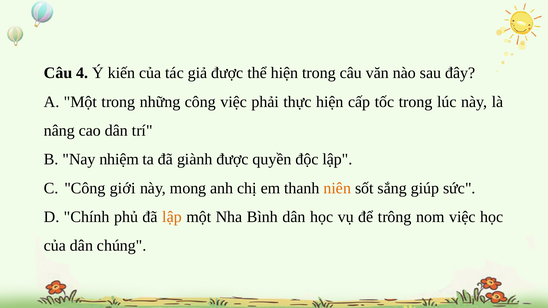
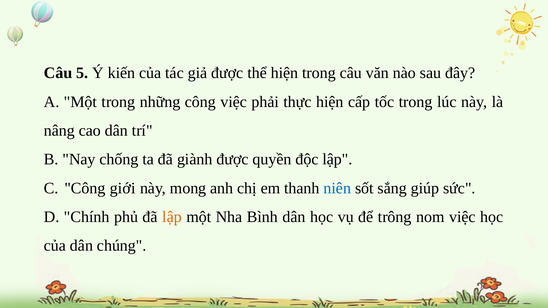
4: 4 -> 5 (82, 73)
nhiệm: nhiệm -> chống (119, 159)
niên colour: orange -> blue (337, 188)
